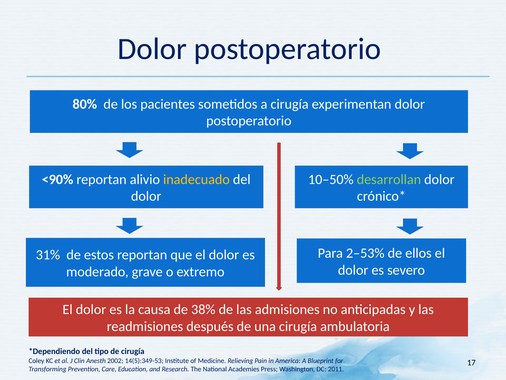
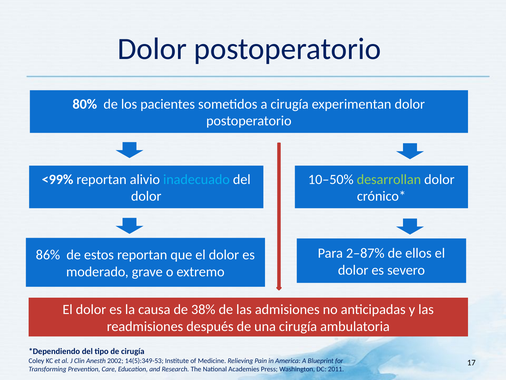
<90%: <90% -> <99% (58, 179)
inadecuado colour: yellow -> light blue (196, 179)
2–53%: 2–53% -> 2–87% (365, 253)
31%: 31% -> 86% (48, 255)
